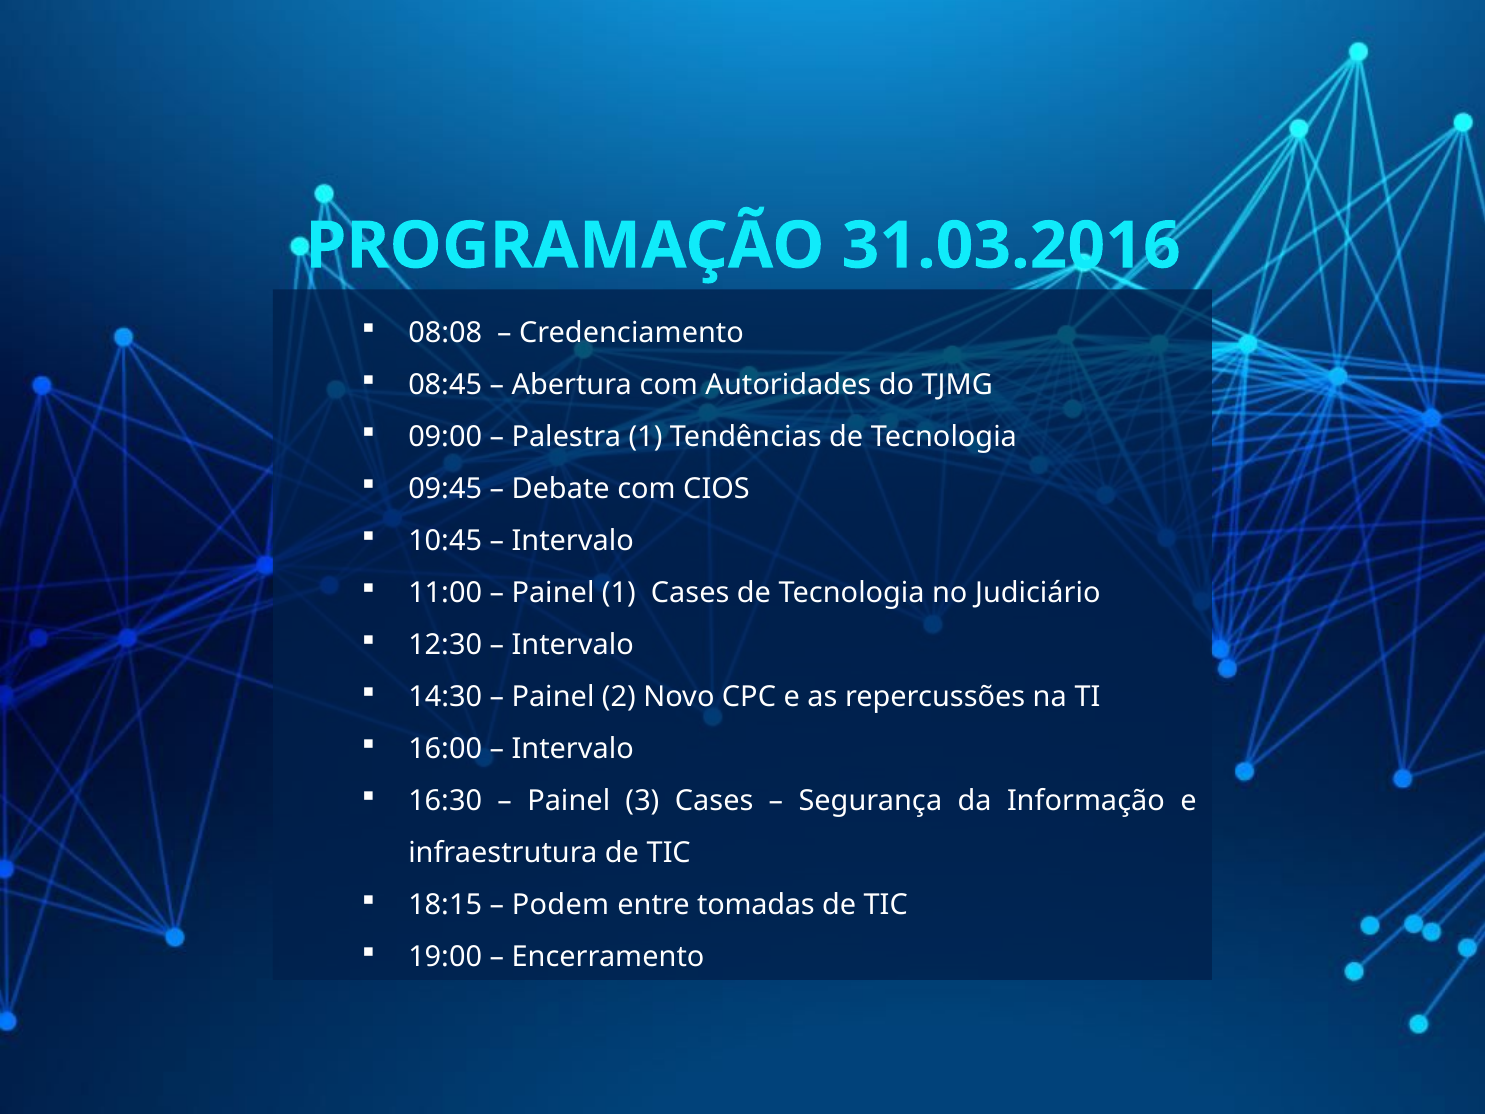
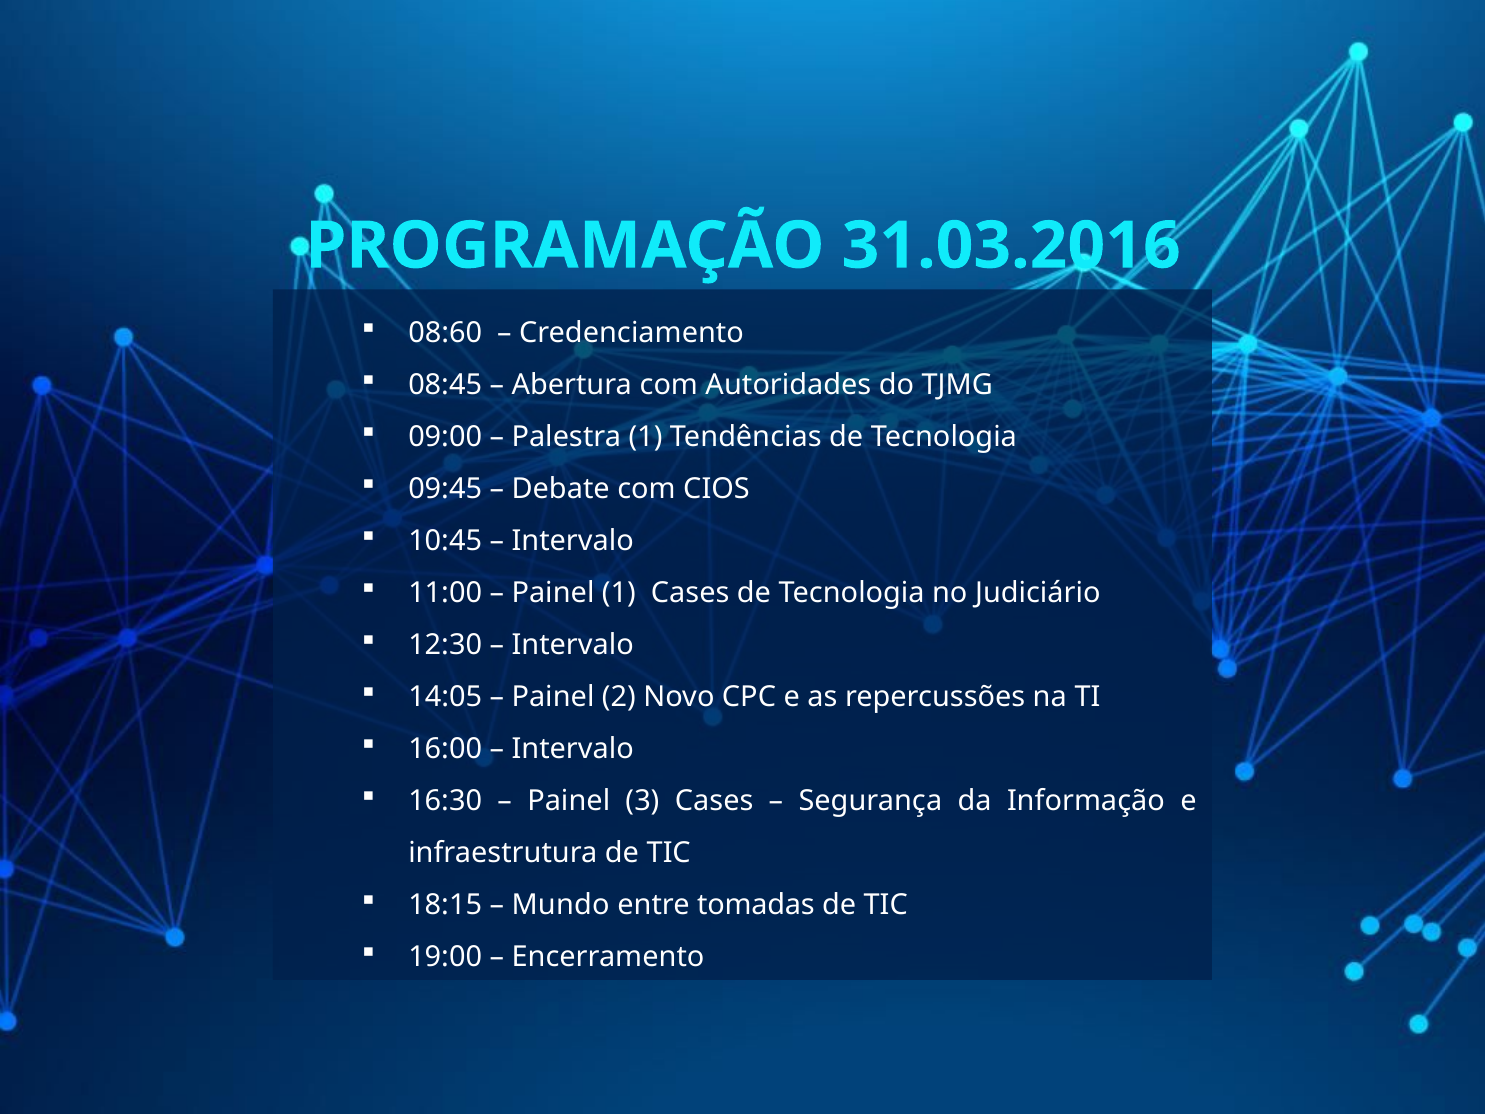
08:08: 08:08 -> 08:60 (445, 333)
14:30: 14:30 -> 14:05 (445, 697)
Podem: Podem -> Mundo (561, 905)
